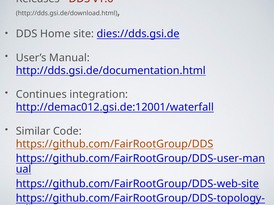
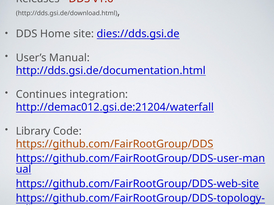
http://demac012.gsi.de:12001/waterfall: http://demac012.gsi.de:12001/waterfall -> http://demac012.gsi.de:21204/waterfall (115, 107)
Similar: Similar -> Library (33, 131)
